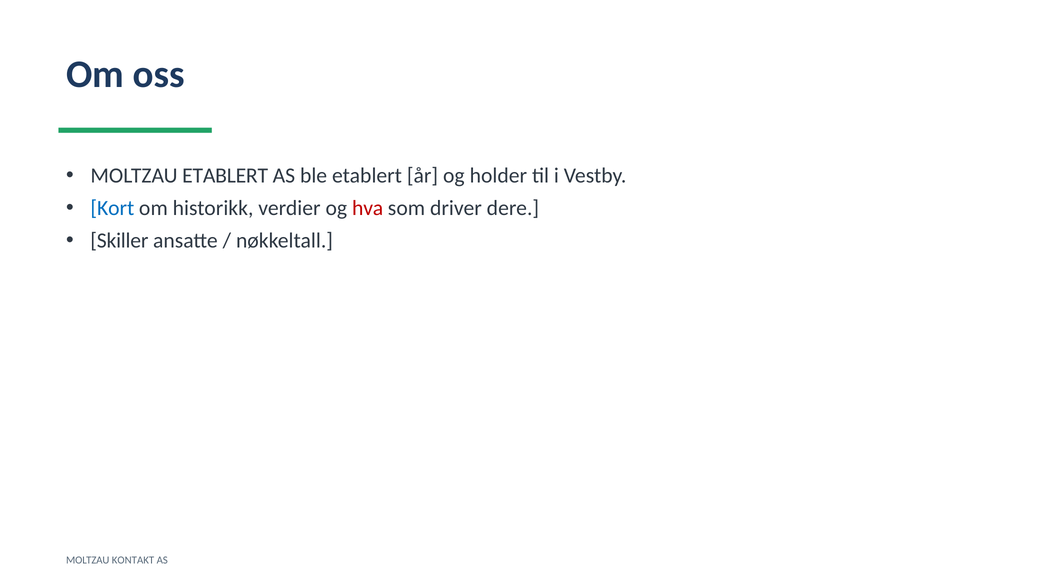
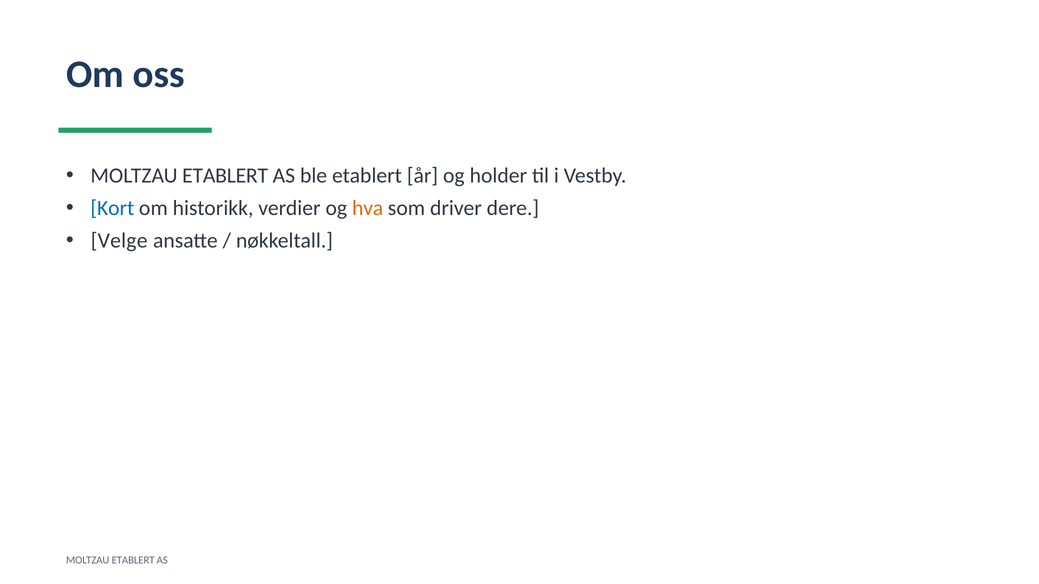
hva colour: red -> orange (368, 208)
Skiller: Skiller -> Velge (119, 241)
KONTAKT: KONTAKT -> ETABLERT (133, 561)
